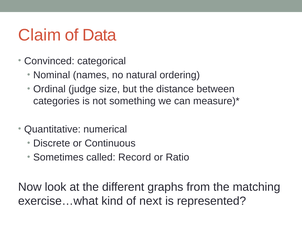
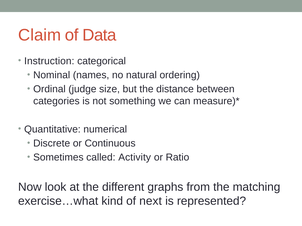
Convinced: Convinced -> Instruction (49, 61)
Record: Record -> Activity (135, 158)
